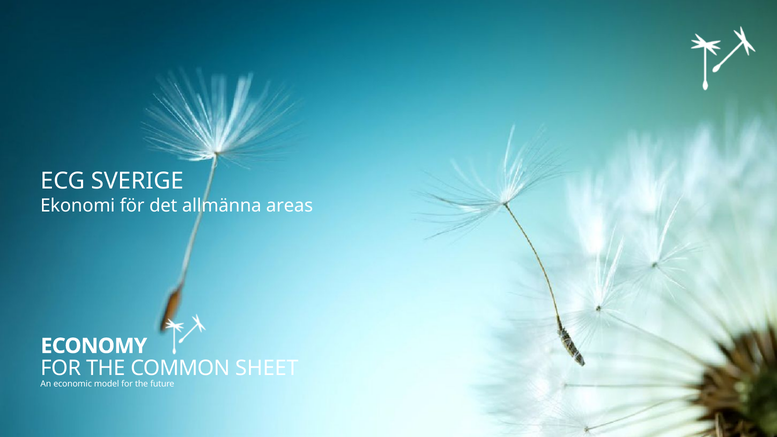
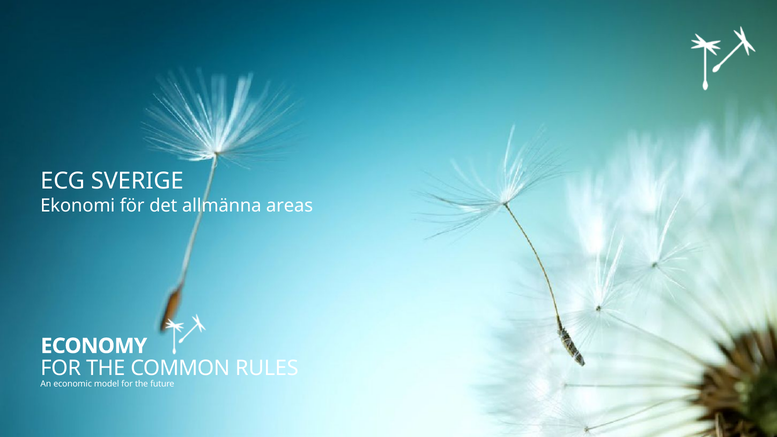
SHEET: SHEET -> RULES (267, 368)
